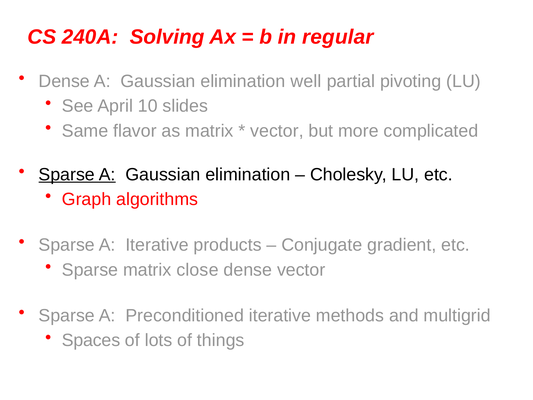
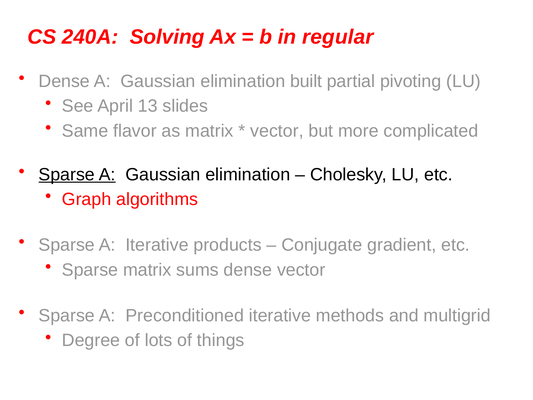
well: well -> built (306, 81)
10: 10 -> 13 (148, 106)
close: close -> sums (198, 270)
Spaces: Spaces -> Degree (91, 340)
